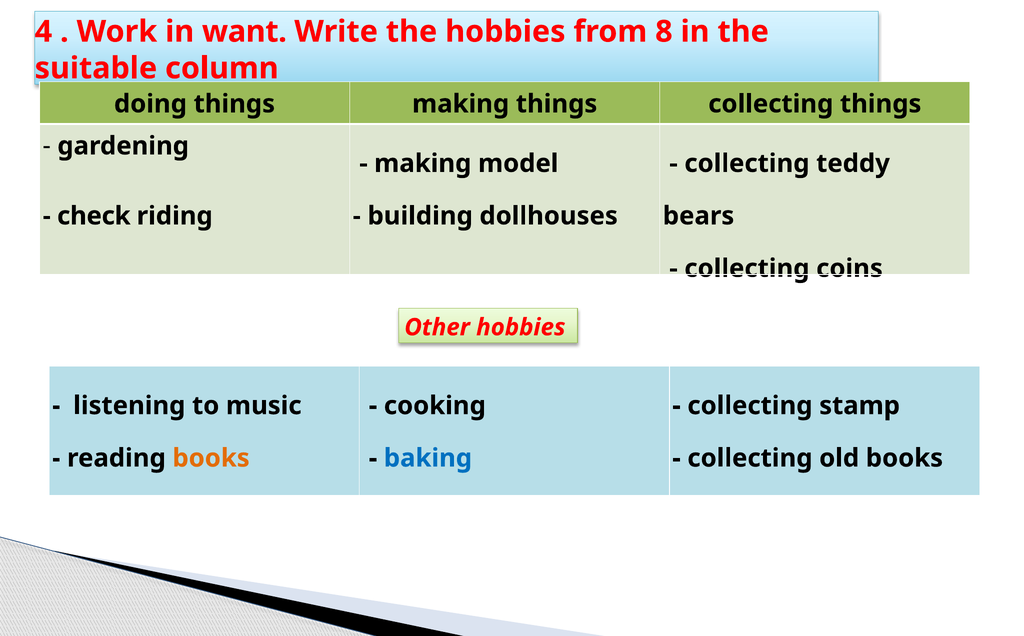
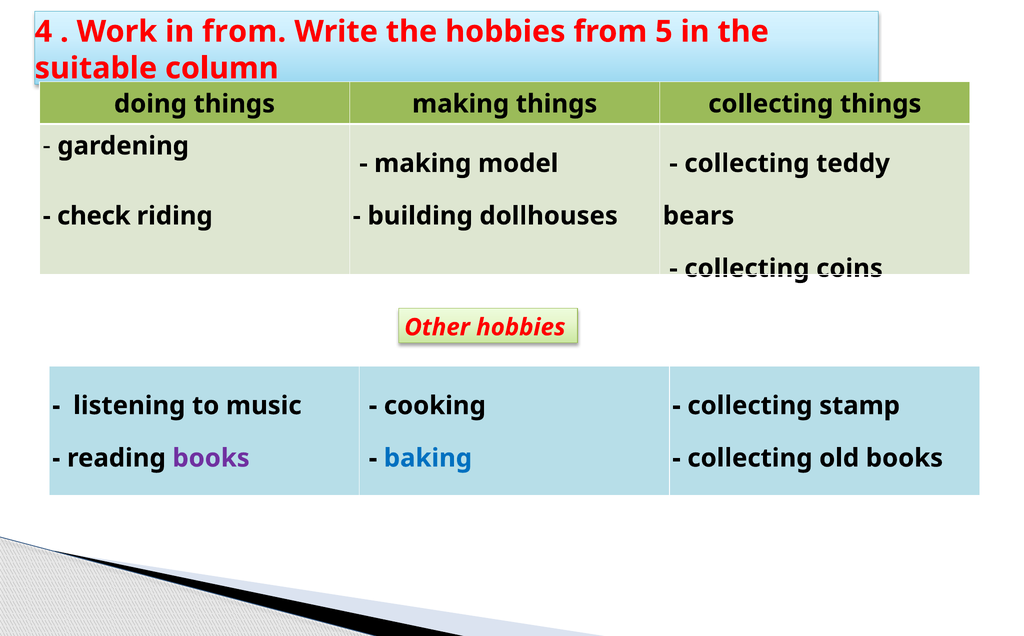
in want: want -> from (244, 32)
8: 8 -> 5 (664, 32)
books colour: orange -> purple (211, 458)
